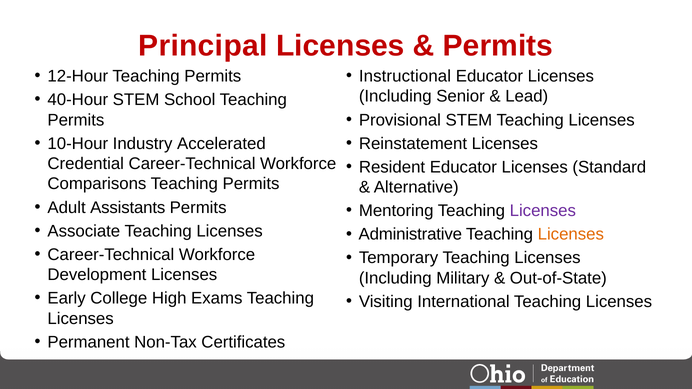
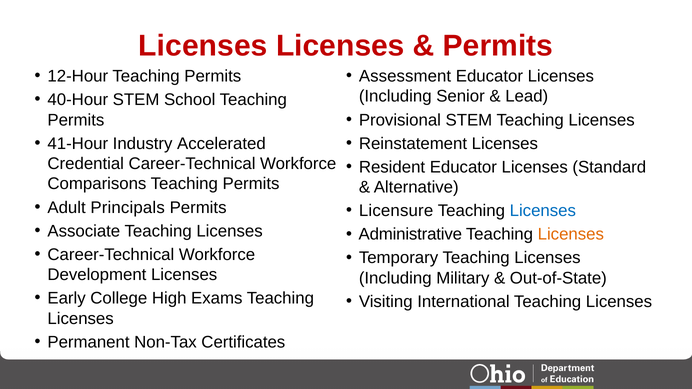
Principal: Principal -> Licenses (203, 46)
Instructional: Instructional -> Assessment (405, 76)
10-Hour: 10-Hour -> 41-Hour (78, 144)
Assistants: Assistants -> Principals (128, 208)
Mentoring: Mentoring -> Licensure (396, 211)
Licenses colour: purple -> blue (543, 211)
